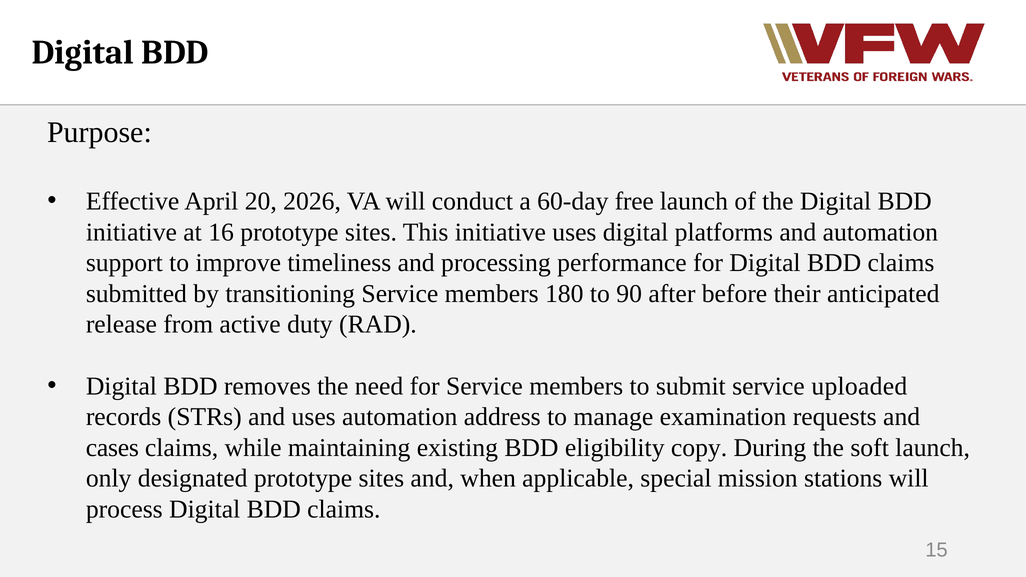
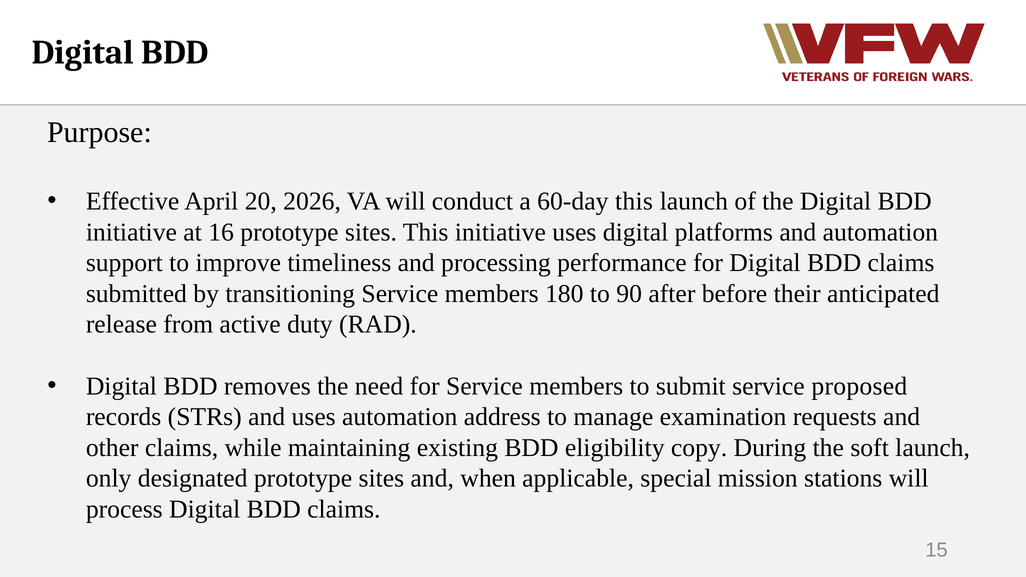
60-day free: free -> this (634, 201)
uploaded: uploaded -> proposed (859, 386)
cases: cases -> other (112, 448)
